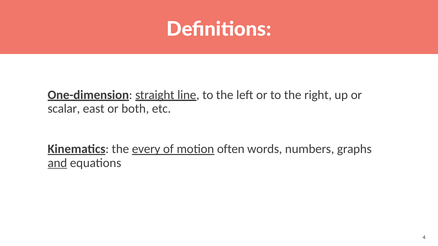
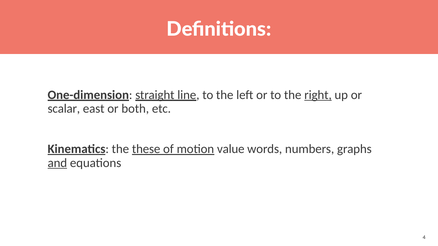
right underline: none -> present (318, 95)
every: every -> these (146, 149)
often: often -> value (231, 149)
